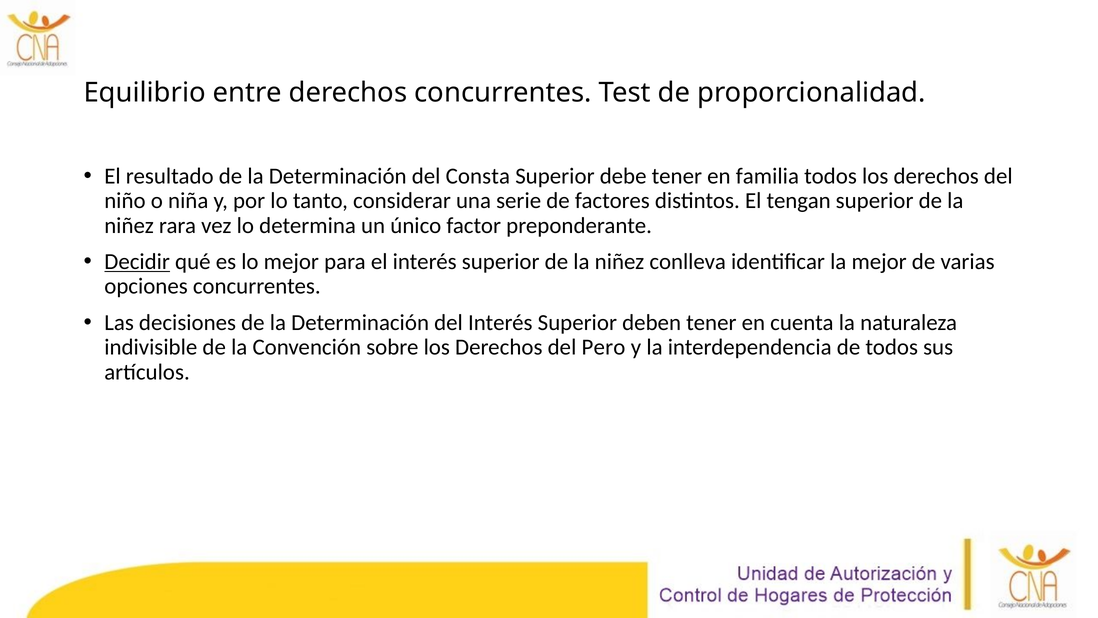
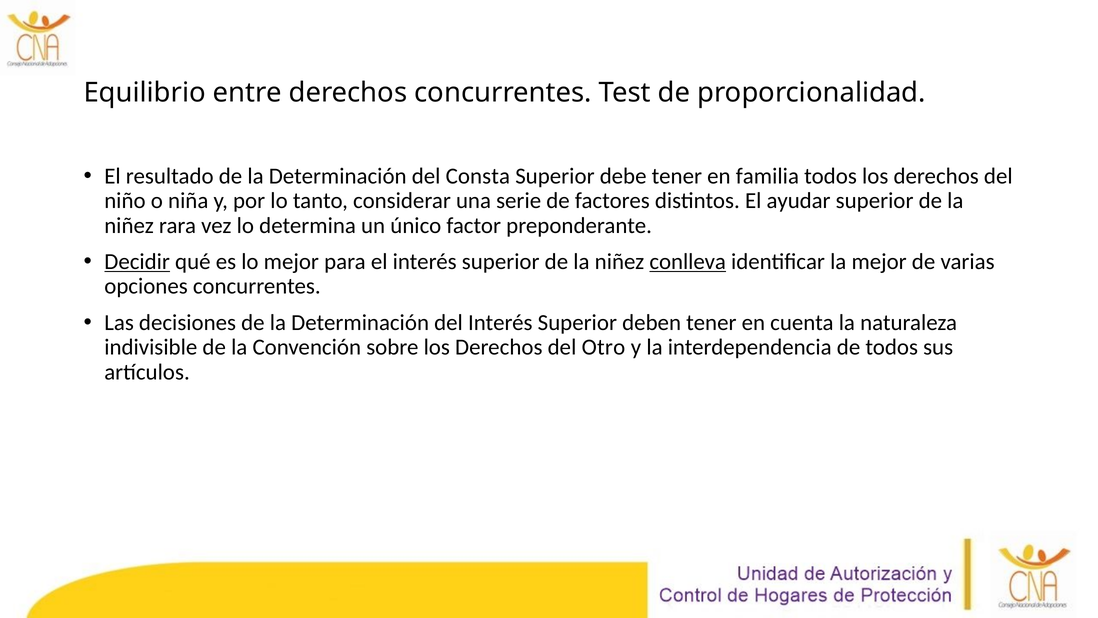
tengan: tengan -> ayudar (799, 201)
conlleva underline: none -> present (688, 262)
Pero: Pero -> Otro (603, 347)
